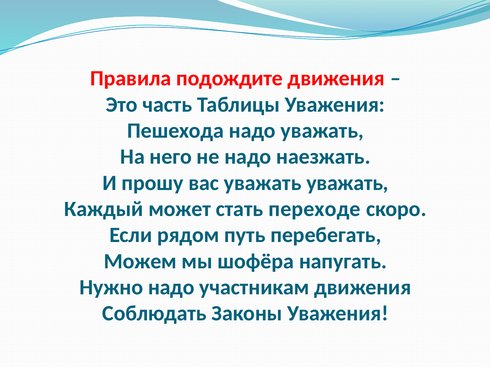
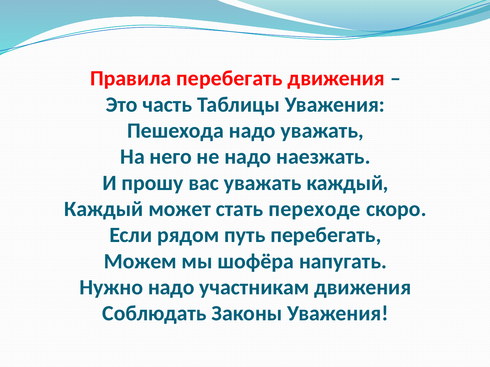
Правила подождите: подождите -> перебегать (229, 79)
уважать уважать: уважать -> каждый (347, 183)
